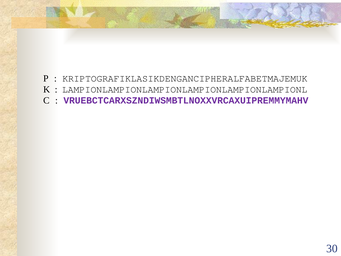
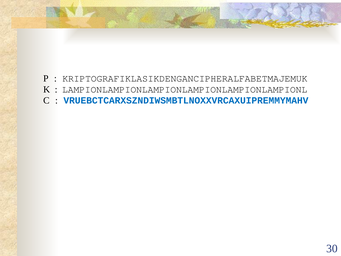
VRUEBCTCARXSZNDIWSMBTLNOXXVRCAXUIPREMMYMAHV colour: purple -> blue (186, 100)
